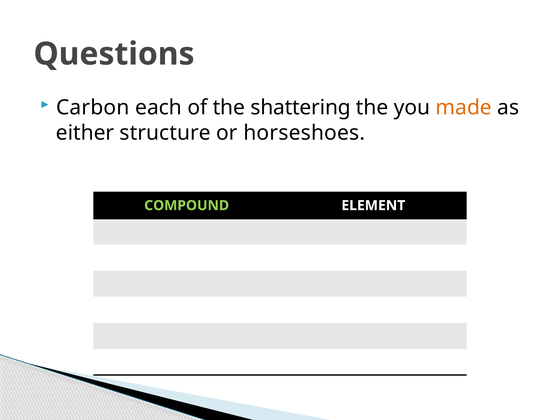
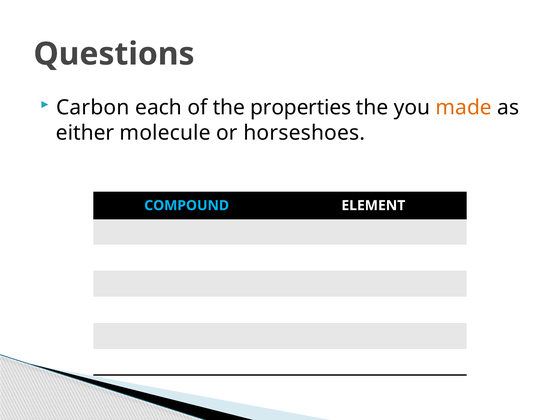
shattering: shattering -> properties (301, 108)
structure: structure -> molecule (165, 133)
COMPOUND colour: light green -> light blue (187, 206)
